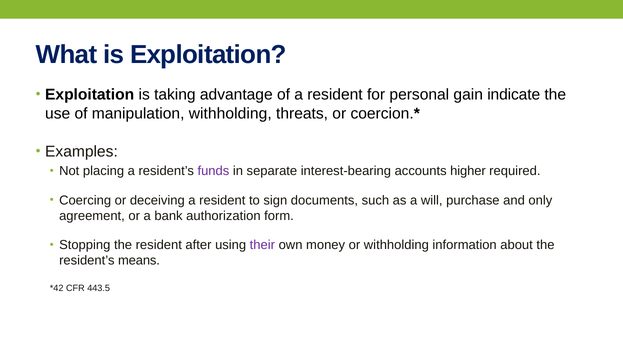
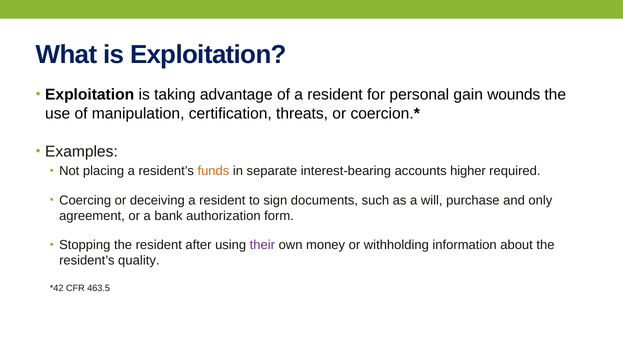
indicate: indicate -> wounds (514, 95)
manipulation withholding: withholding -> certification (230, 113)
funds colour: purple -> orange (213, 171)
means: means -> quality (139, 260)
443.5: 443.5 -> 463.5 (99, 288)
